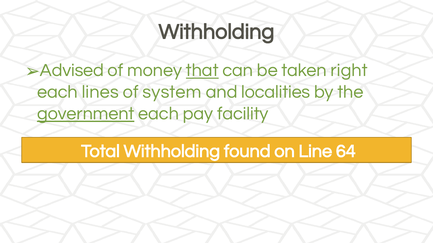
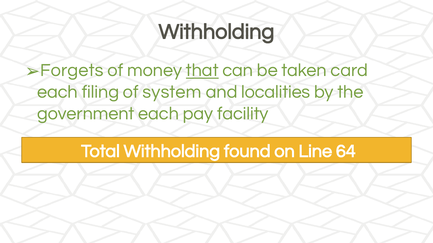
Advised: Advised -> Forgets (72, 71)
right: right -> card (349, 71)
lines: lines -> filing (100, 92)
government underline: present -> none (86, 114)
